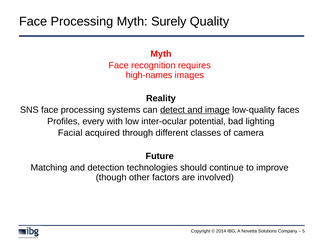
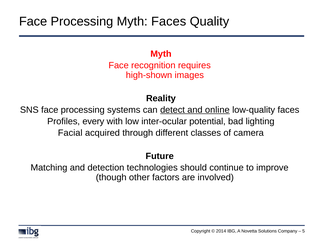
Myth Surely: Surely -> Faces (169, 21)
high-names: high-names -> high-shown (149, 75)
image: image -> online (217, 110)
